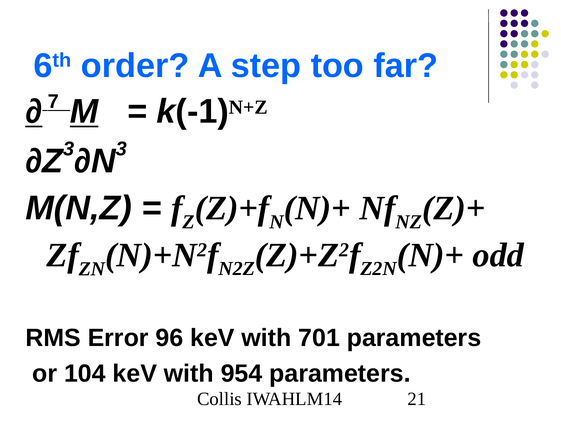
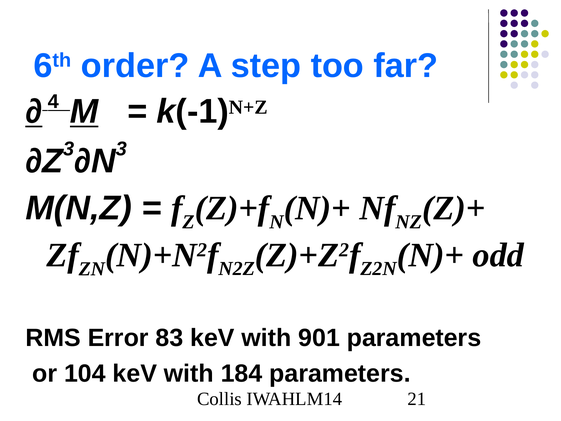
7: 7 -> 4 (53, 102)
96: 96 -> 83 (169, 338)
701: 701 -> 901 (319, 338)
954: 954 -> 184 (242, 373)
